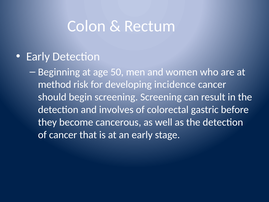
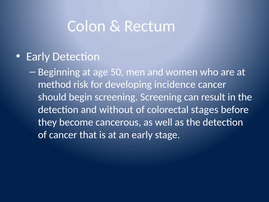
involves: involves -> without (116, 110)
gastric: gastric -> stages (205, 110)
